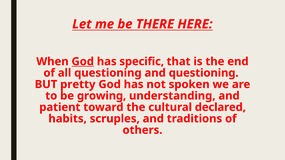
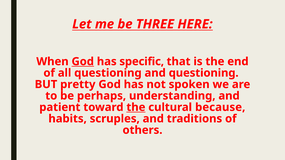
THERE: THERE -> THREE (155, 24)
growing: growing -> perhaps (102, 96)
the underline: none -> present (136, 107)
declared: declared -> because (220, 107)
